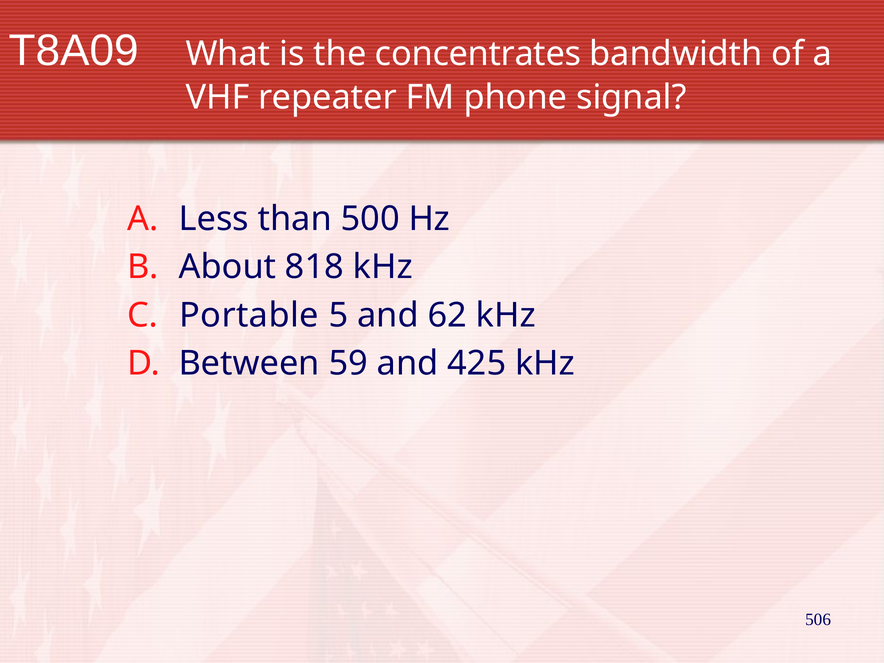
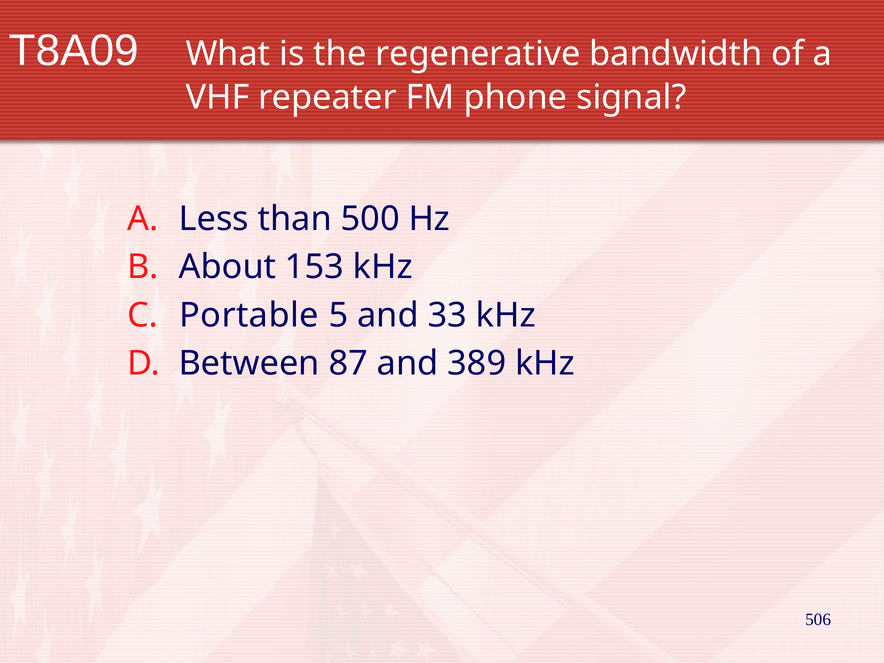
concentrates: concentrates -> regenerative (478, 54)
818: 818 -> 153 (314, 267)
62: 62 -> 33 (447, 315)
59: 59 -> 87 (348, 363)
425: 425 -> 389 (477, 363)
